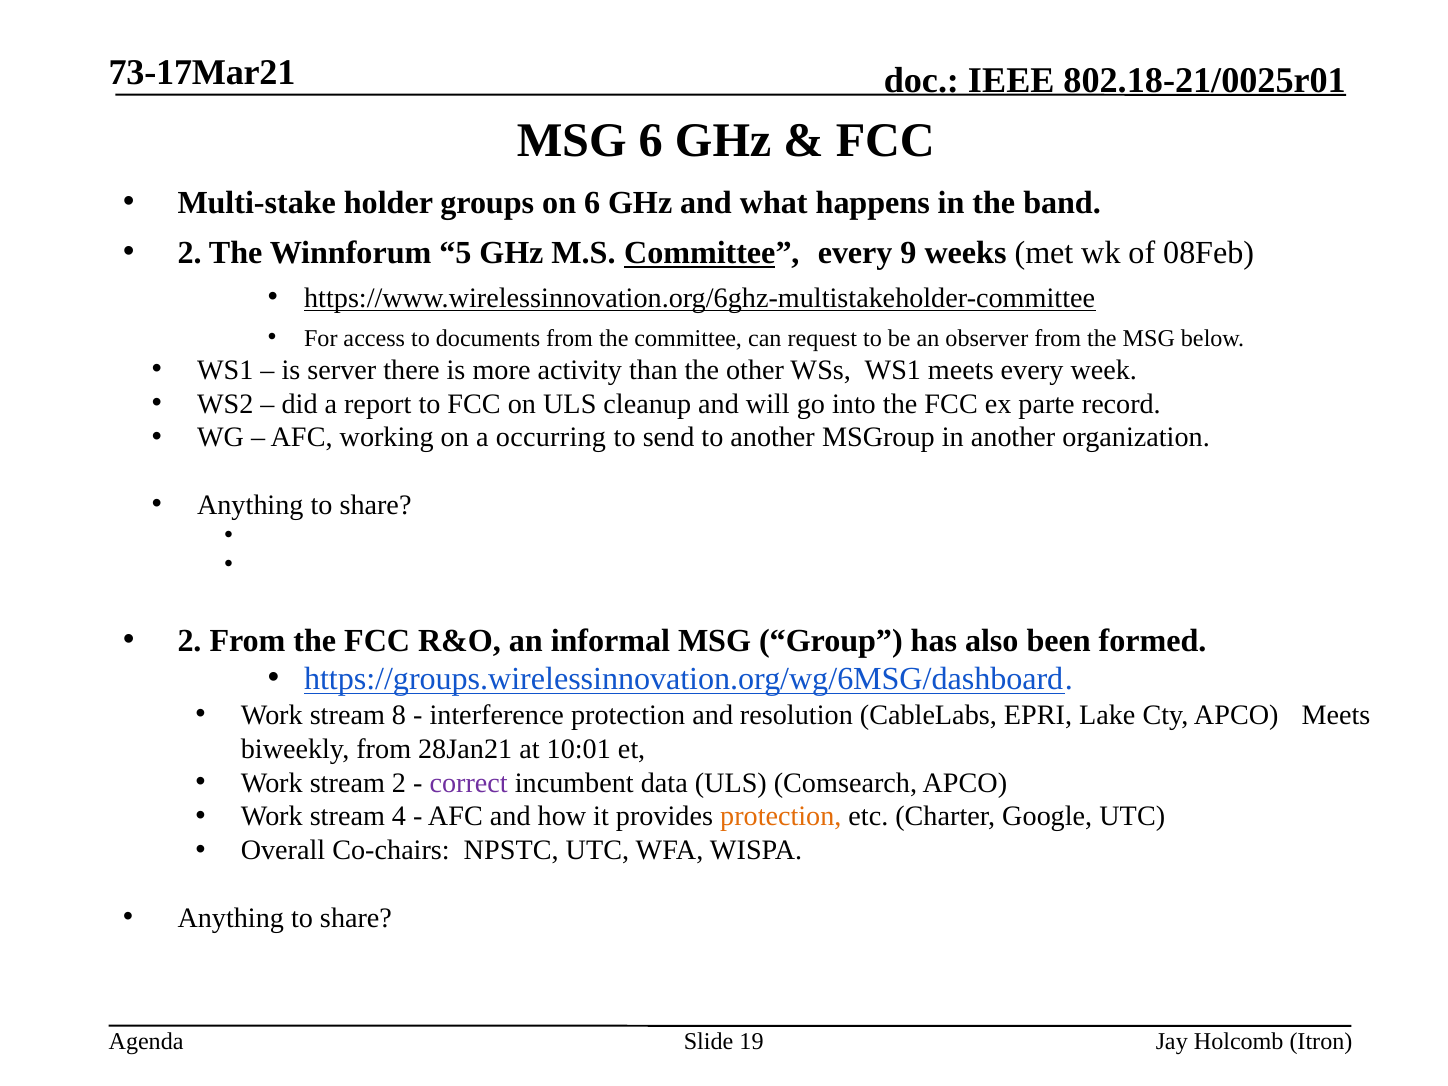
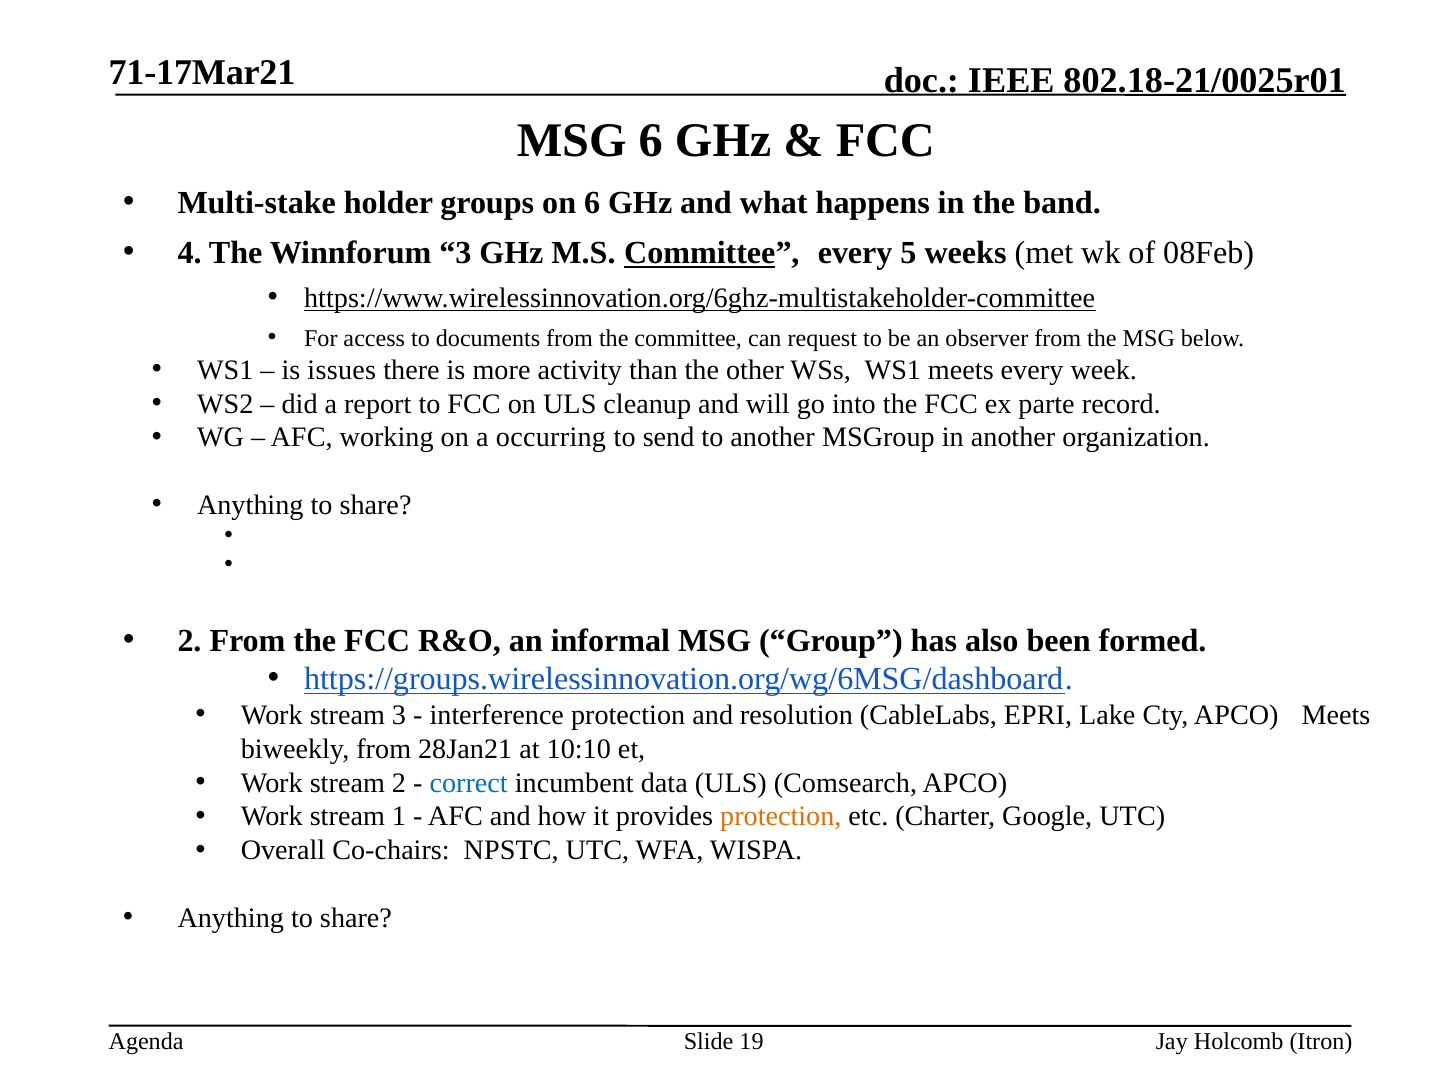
73-17Mar21: 73-17Mar21 -> 71-17Mar21 (202, 72)
2: 2 -> 4 (190, 253)
Winnforum 5: 5 -> 3 (455, 253)
9: 9 -> 5 (909, 253)
server: server -> issues (342, 370)
stream 8: 8 -> 3 (399, 715)
10:01: 10:01 -> 10:10 (579, 749)
correct colour: purple -> blue (469, 783)
4: 4 -> 1 (399, 817)
